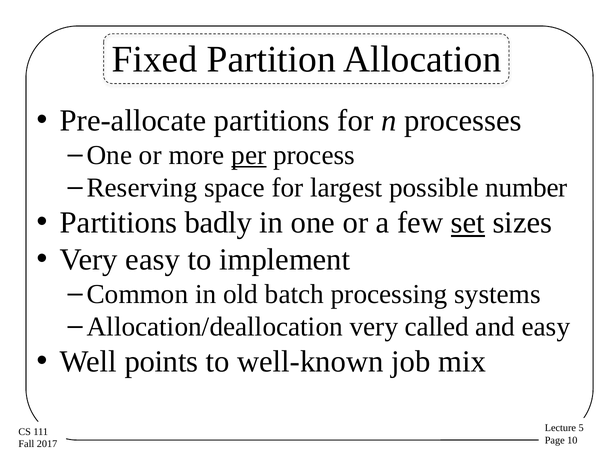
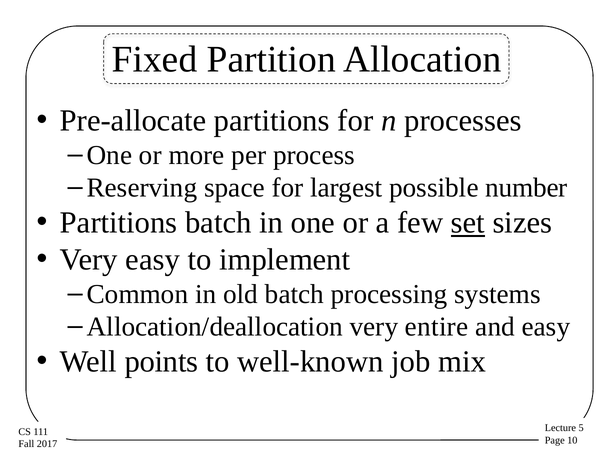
per underline: present -> none (249, 155)
Partitions badly: badly -> batch (218, 223)
called: called -> entire (437, 326)
